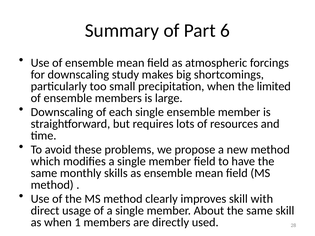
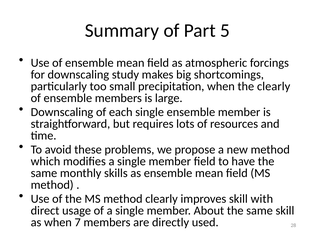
6: 6 -> 5 (225, 30)
the limited: limited -> clearly (274, 86)
1: 1 -> 7 (78, 223)
